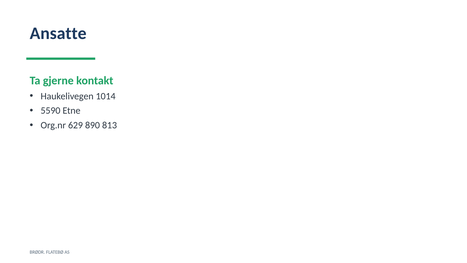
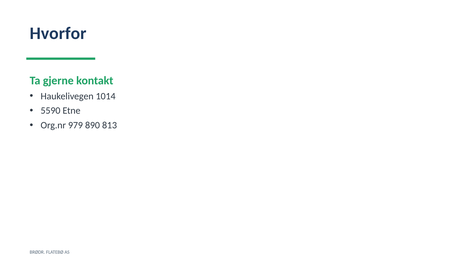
Ansatte: Ansatte -> Hvorfor (58, 33)
629: 629 -> 979 (76, 125)
